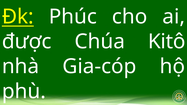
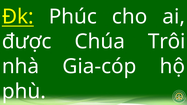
Kitô: Kitô -> Trôi (167, 42)
